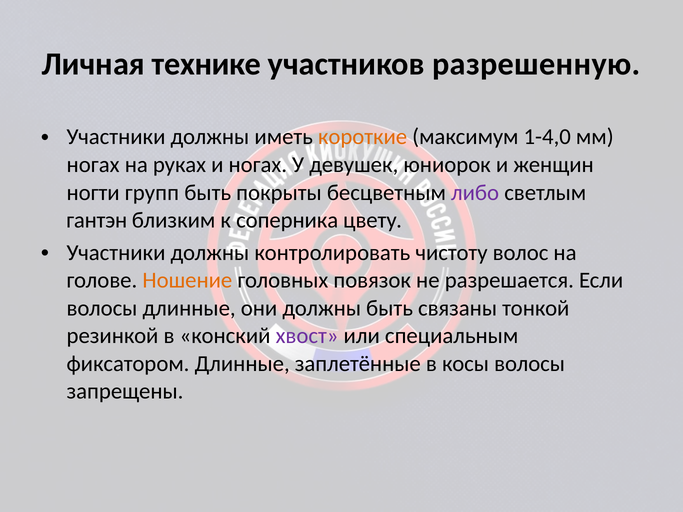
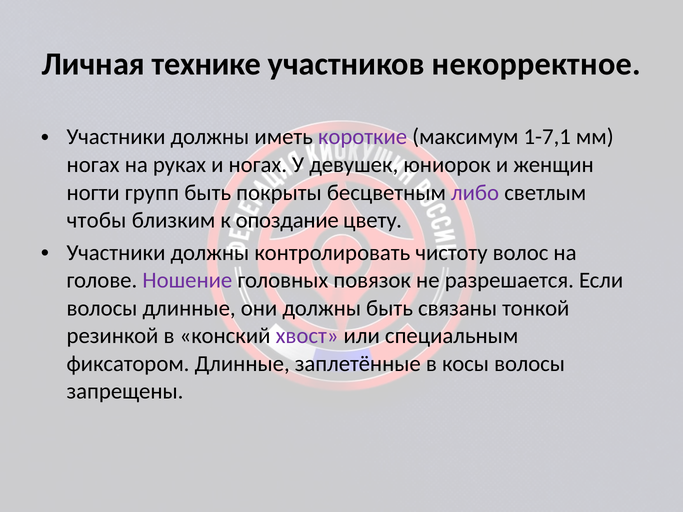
разрешенную: разрешенную -> некорректное (536, 64)
короткие colour: orange -> purple (363, 137)
1-4,0: 1-4,0 -> 1-7,1 (547, 137)
гантэн: гантэн -> чтобы (97, 220)
соперника: соперника -> опоздание (287, 220)
Ношение colour: orange -> purple (187, 280)
